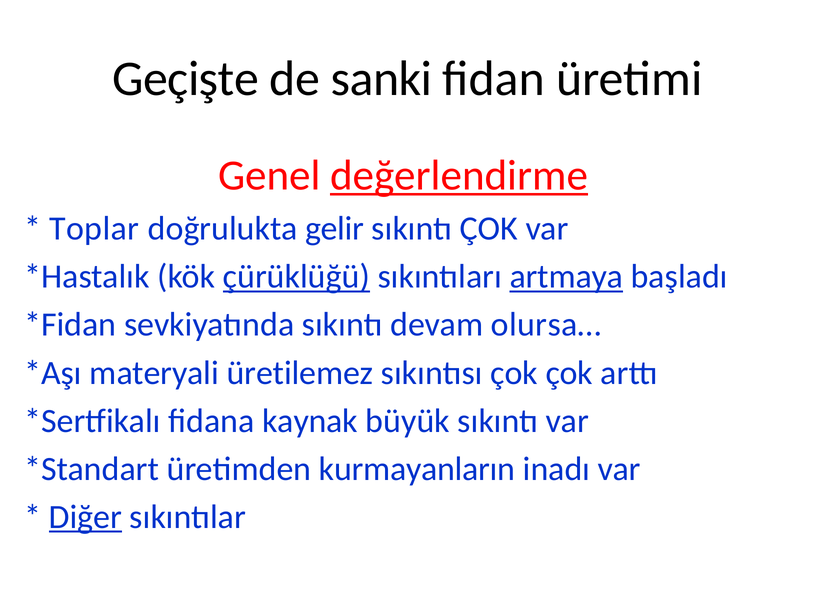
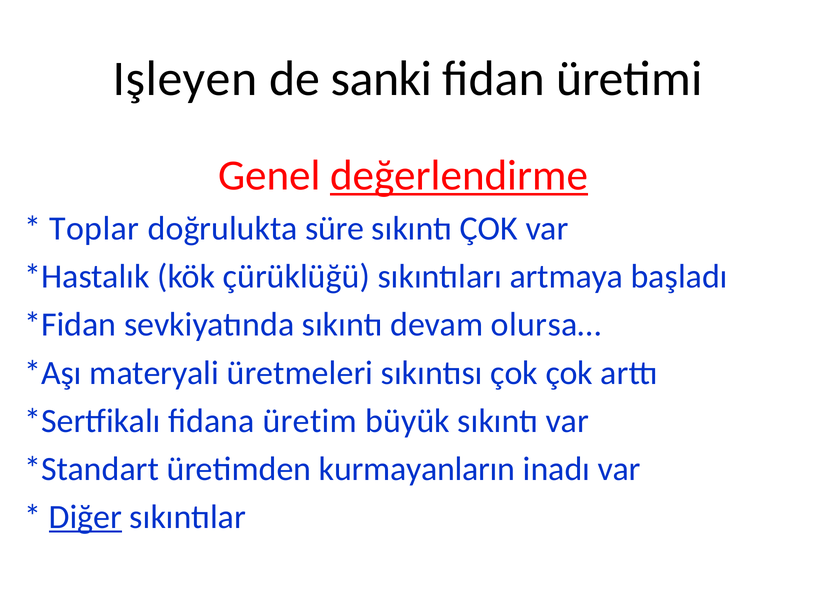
Geçişte: Geçişte -> Işleyen (185, 79)
gelir: gelir -> süre (335, 229)
çürüklüğü underline: present -> none (296, 277)
artmaya underline: present -> none (566, 277)
üretilemez: üretilemez -> üretmeleri (300, 373)
kaynak: kaynak -> üretim (310, 421)
